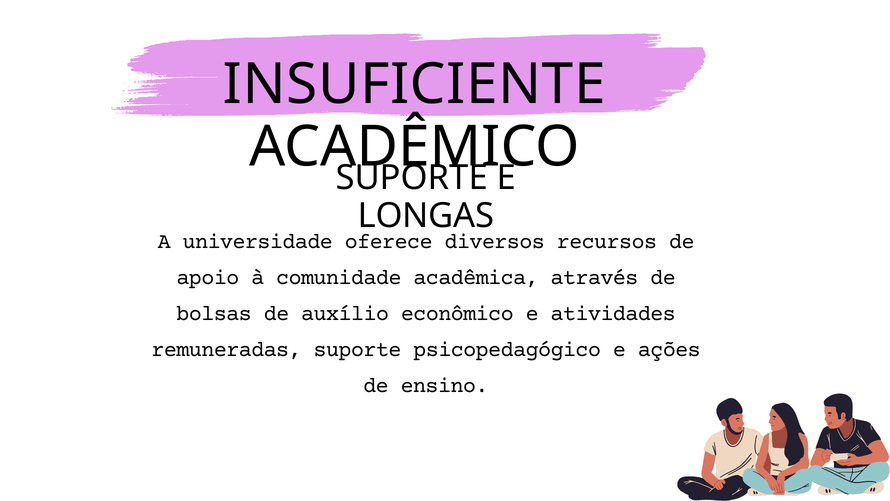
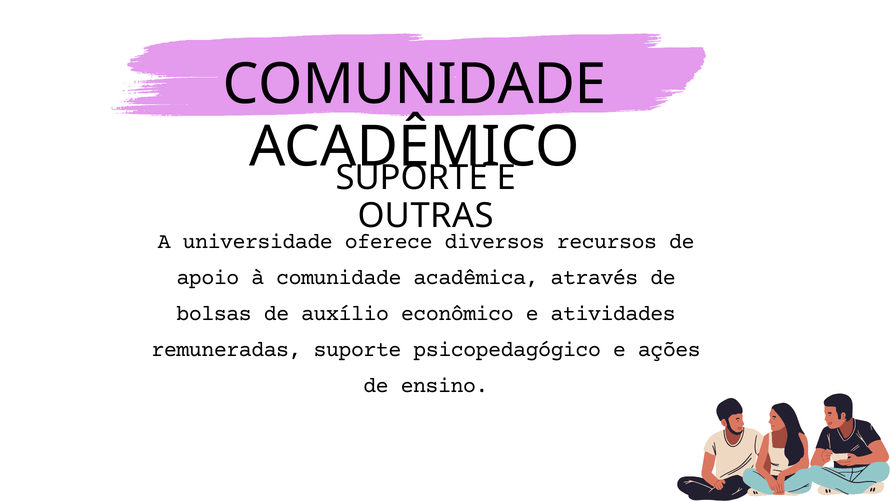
INSUFICIENTE: INSUFICIENTE -> COMUNIDADE (415, 84)
LONGAS: LONGAS -> OUTRAS (426, 216)
